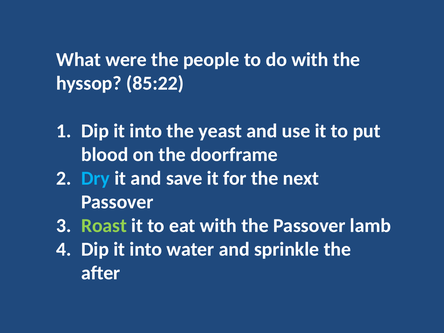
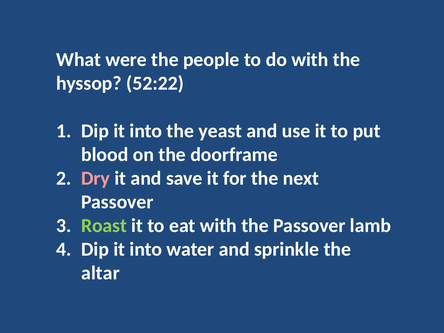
85:22: 85:22 -> 52:22 (155, 83)
Dry colour: light blue -> pink (96, 178)
after: after -> altar (100, 273)
